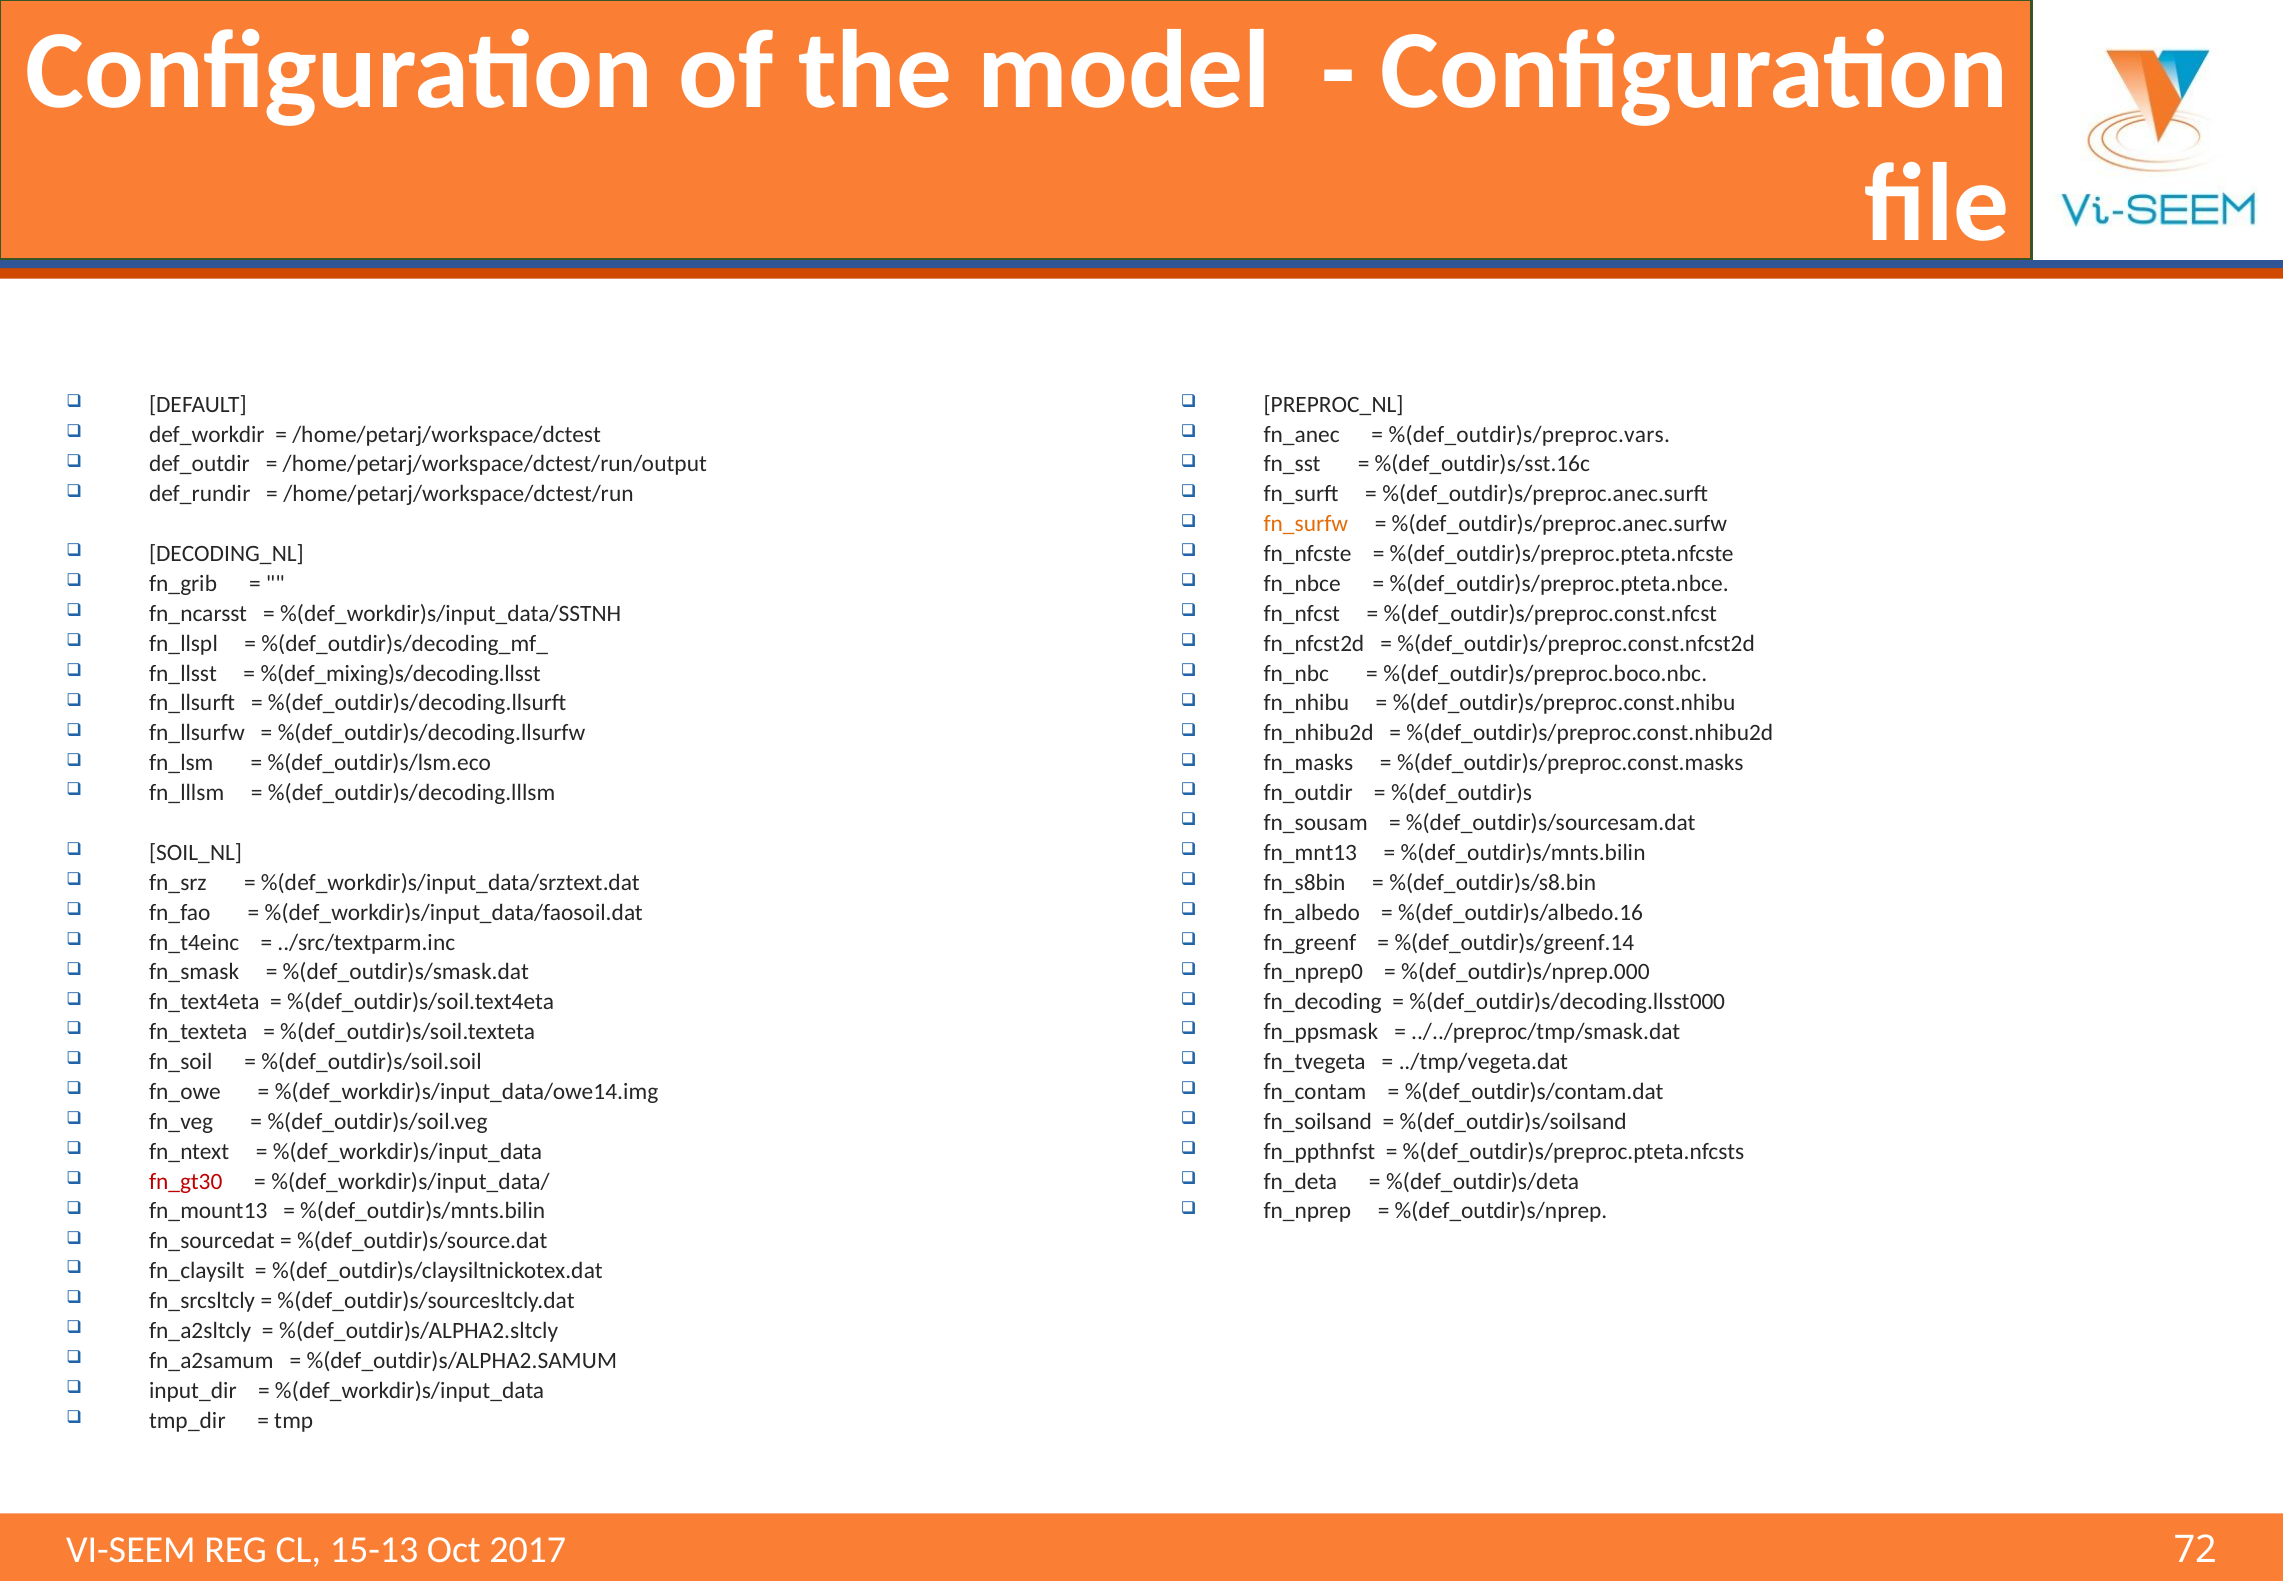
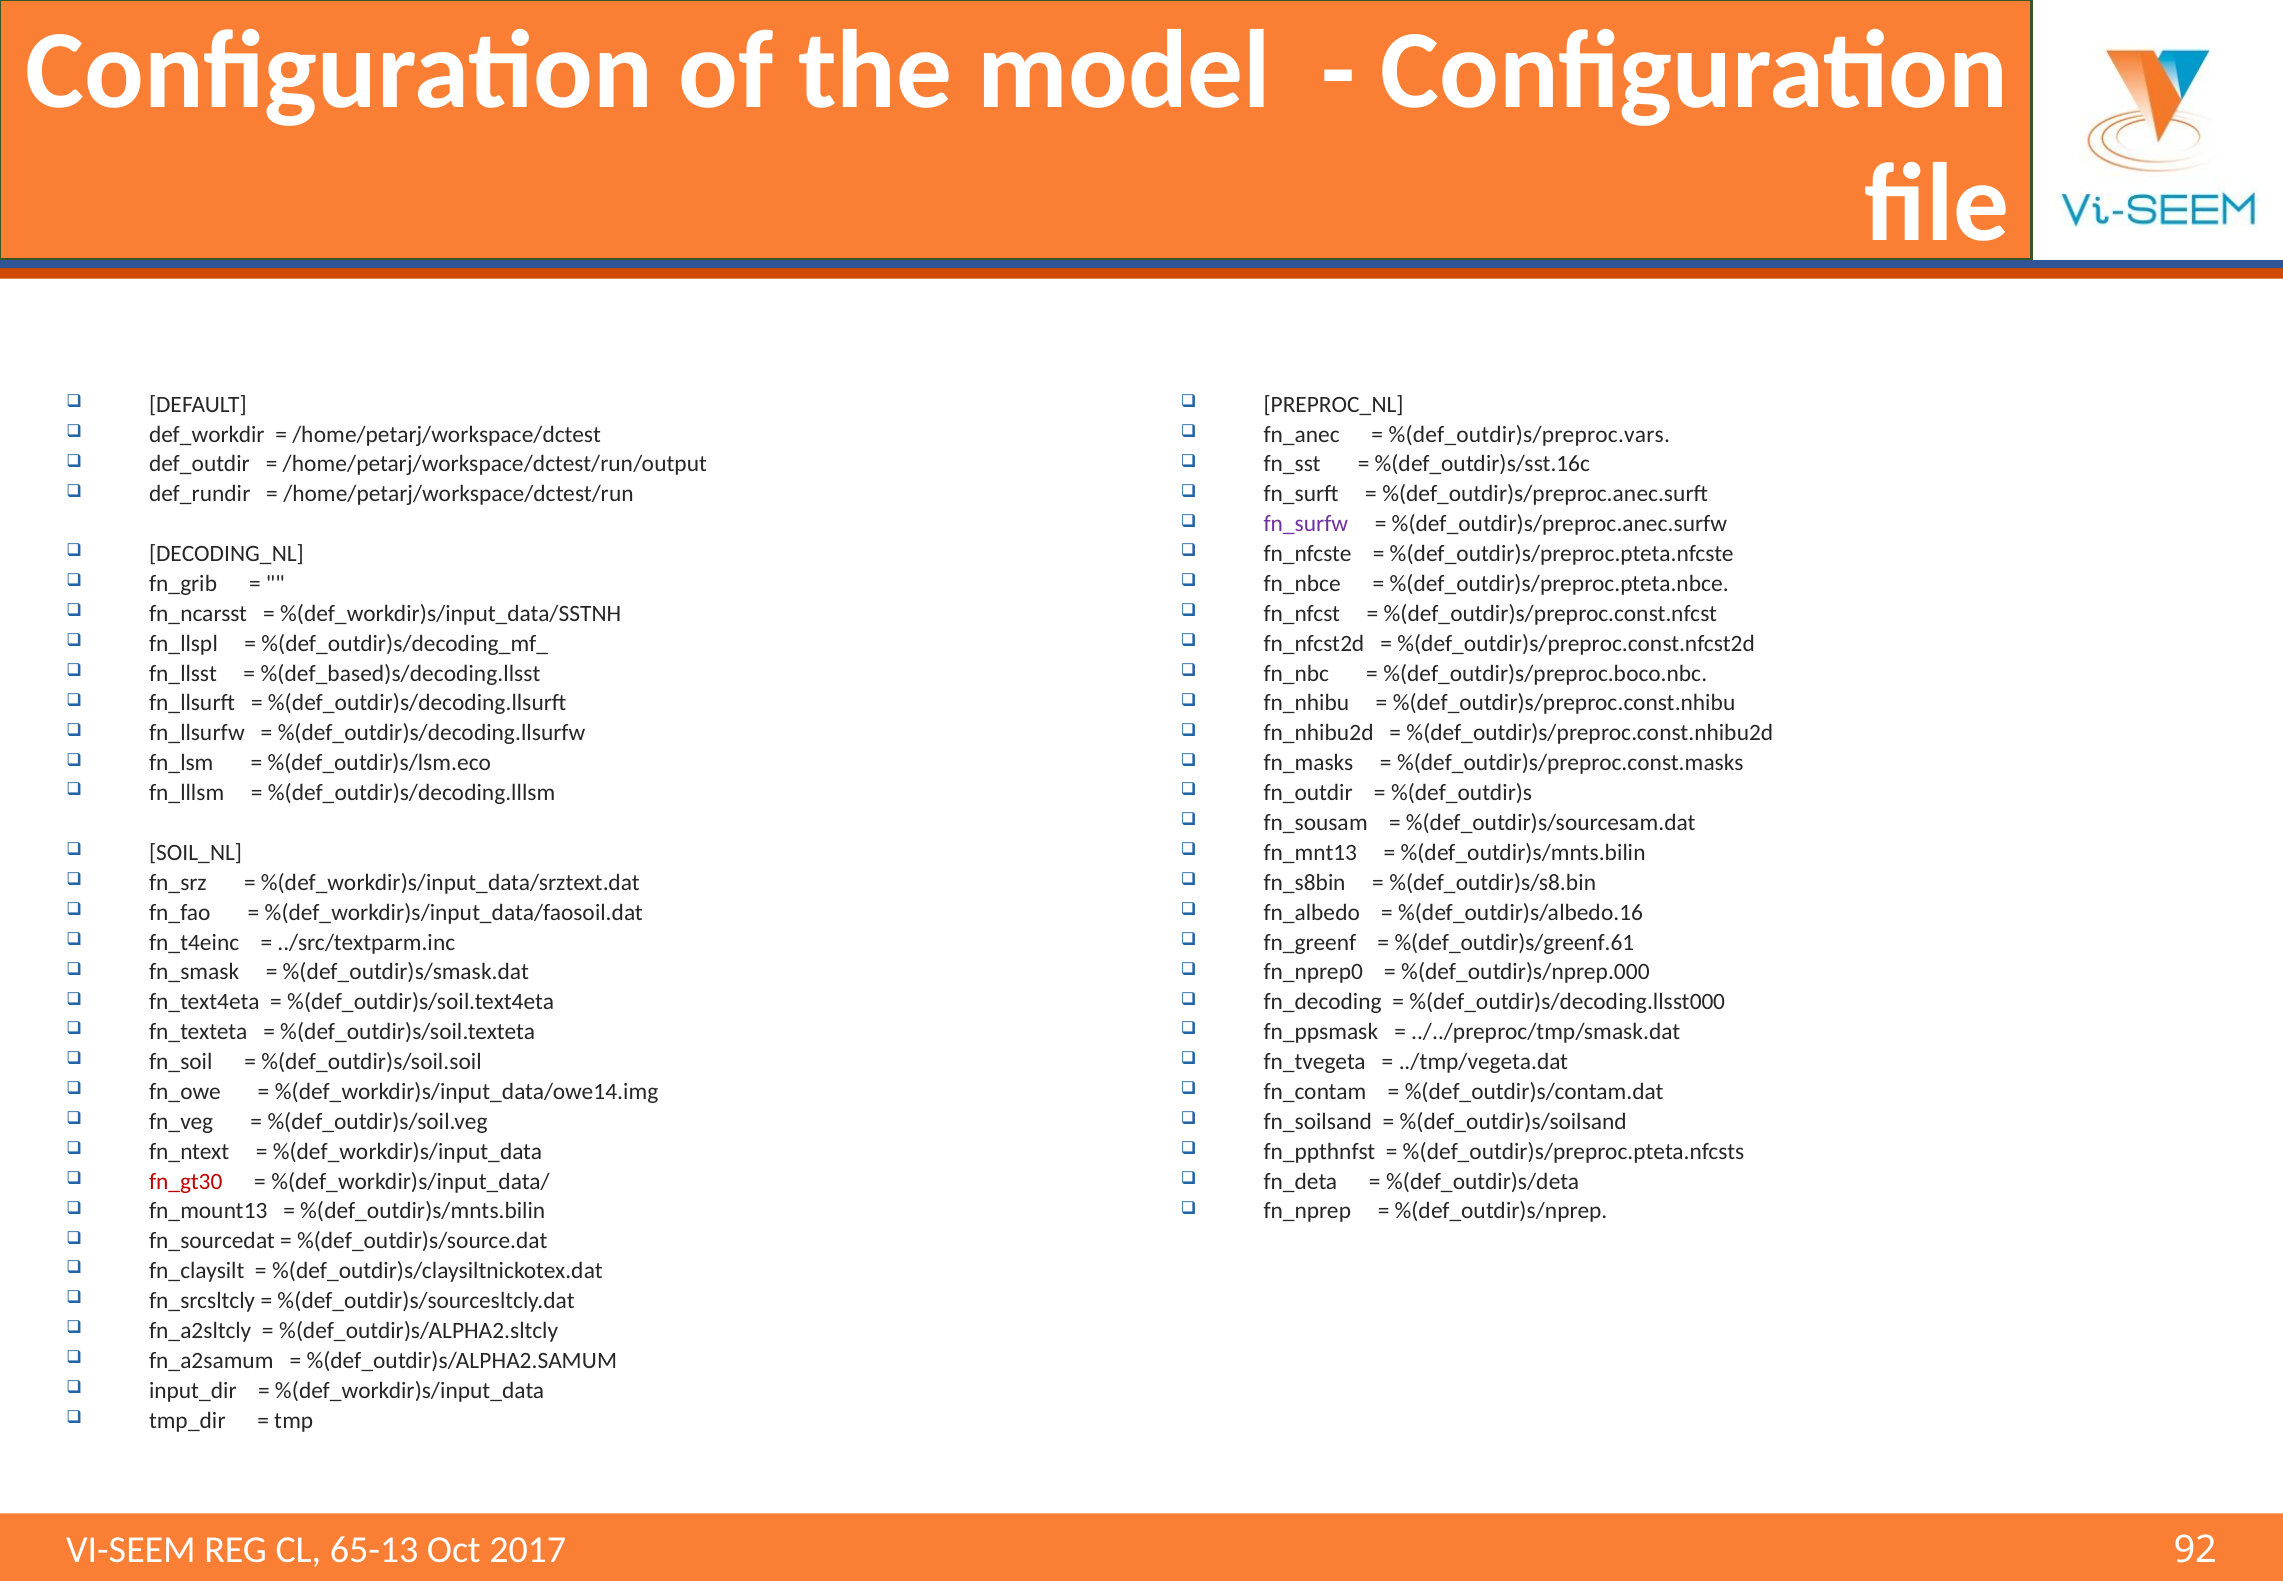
fn_surfw colour: orange -> purple (1306, 524)
%(def_mixing)s/decoding.llsst: %(def_mixing)s/decoding.llsst -> %(def_based)s/decoding.llsst (401, 673)
%(def_outdir)s/greenf.14: %(def_outdir)s/greenf.14 -> %(def_outdir)s/greenf.61 (1514, 942)
15-13: 15-13 -> 65-13 (374, 1549)
72: 72 -> 92 (2195, 1549)
